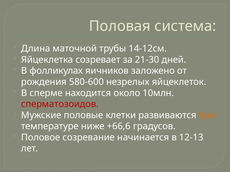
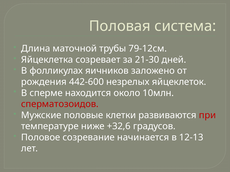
14-12см: 14-12см -> 79-12см (148, 49)
580-600: 580-600 -> 442-600 (86, 82)
при colour: orange -> red (207, 115)
+66,6: +66,6 -> +32,6 (119, 127)
